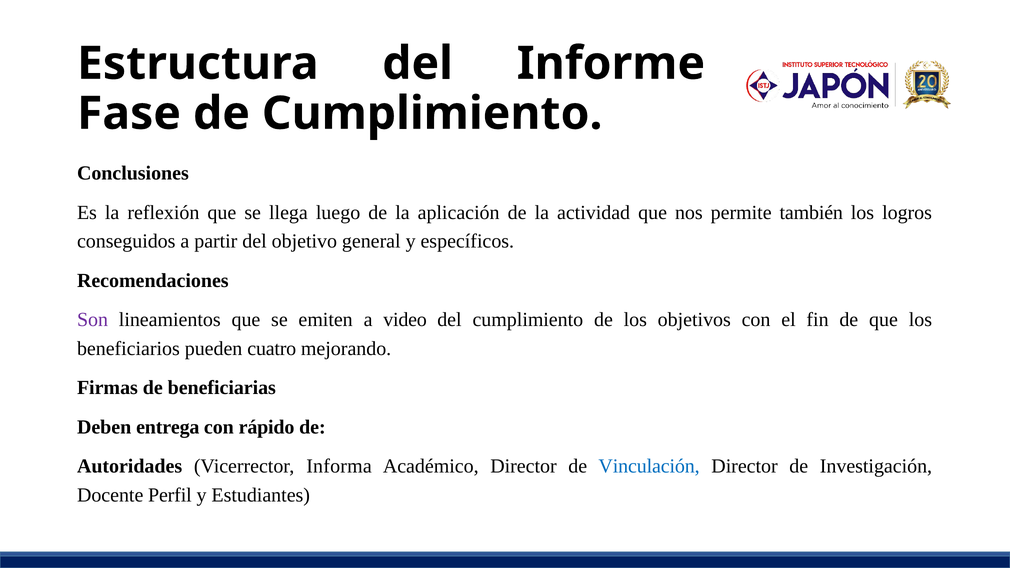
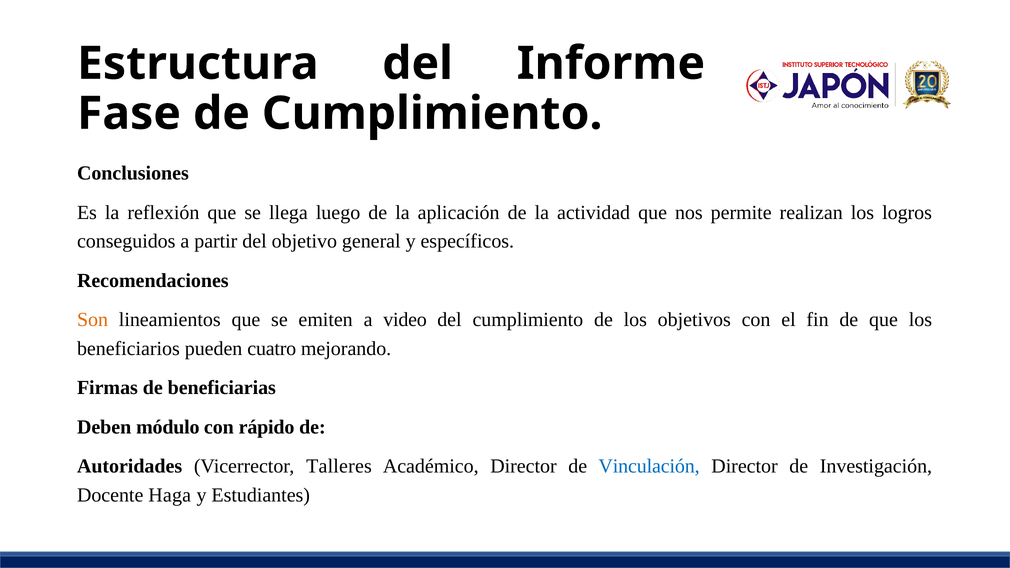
también: también -> realizan (811, 212)
Son colour: purple -> orange (93, 320)
entrega: entrega -> módulo (168, 427)
Informa: Informa -> Talleres (339, 466)
Perfil: Perfil -> Haga (170, 495)
